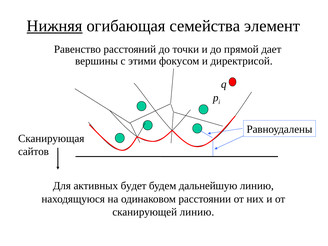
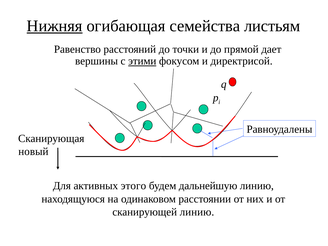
элемент: элемент -> листьям (272, 26)
этими underline: none -> present (142, 61)
сайтов: сайтов -> новый (33, 152)
будет: будет -> этого (133, 186)
